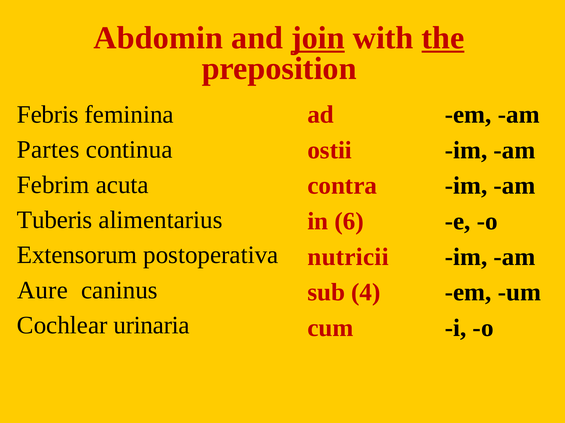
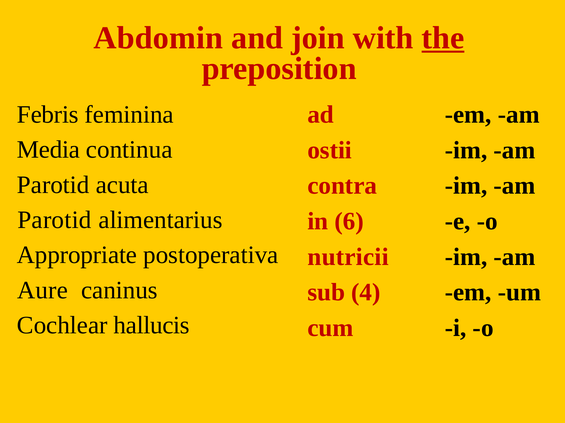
join underline: present -> none (318, 38)
Partes: Partes -> Media (48, 150)
Febrim: Febrim -> Parotid (53, 185)
Tuberis: Tuberis -> Parotid (54, 220)
Extensorum: Extensorum -> Appropriate (77, 255)
urinaria: urinaria -> hallucis (152, 326)
